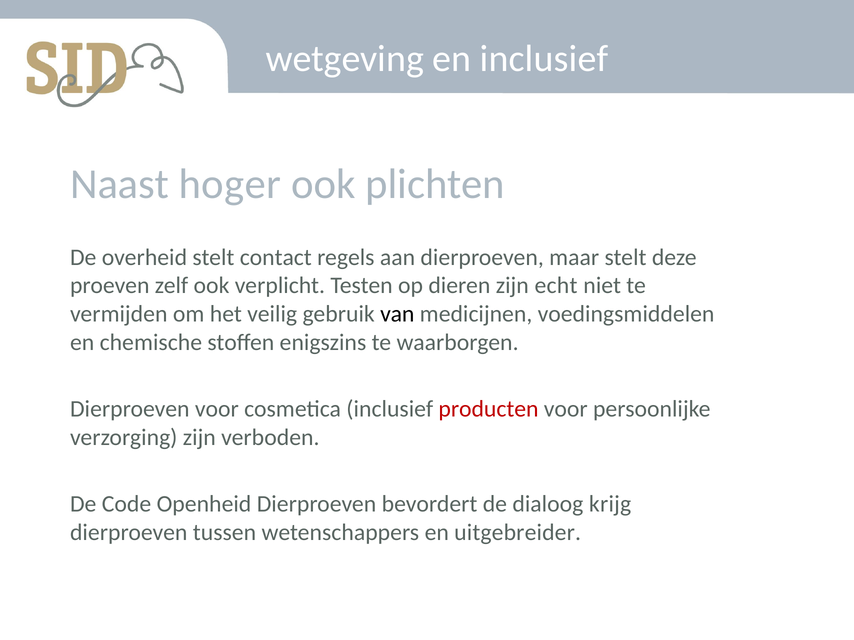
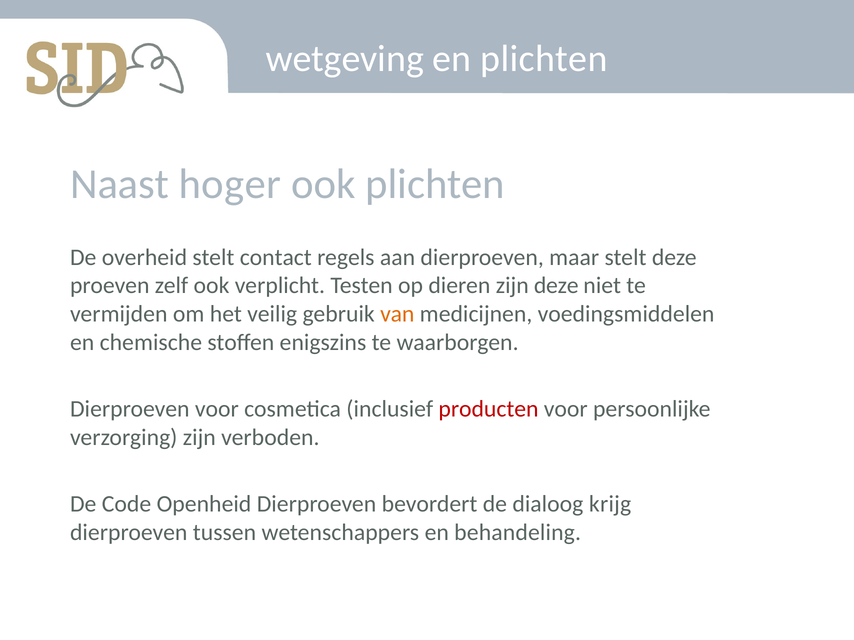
en inclusief: inclusief -> plichten (544, 59)
zijn echt: echt -> deze (556, 286)
van colour: black -> orange (397, 314)
uitgebreider: uitgebreider -> behandeling (518, 533)
